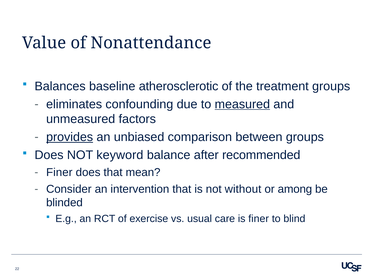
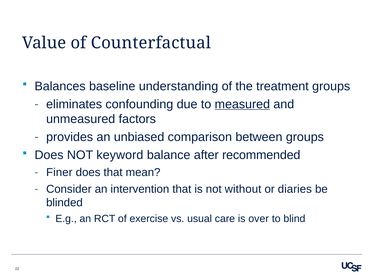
Nonattendance: Nonattendance -> Counterfactual (151, 43)
atherosclerotic: atherosclerotic -> understanding (179, 86)
provides underline: present -> none (70, 137)
among: among -> diaries (295, 190)
is finer: finer -> over (259, 219)
